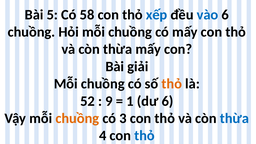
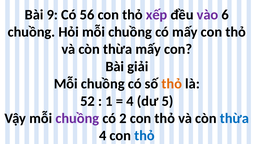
5: 5 -> 9 (52, 15)
58: 58 -> 56 (87, 15)
xếp colour: blue -> purple (157, 15)
vào colour: blue -> purple (208, 15)
9: 9 -> 1 (109, 101)
1: 1 -> 4 (130, 101)
dư 6: 6 -> 5 (167, 101)
chuồng colour: orange -> purple (77, 118)
3: 3 -> 2 (123, 118)
